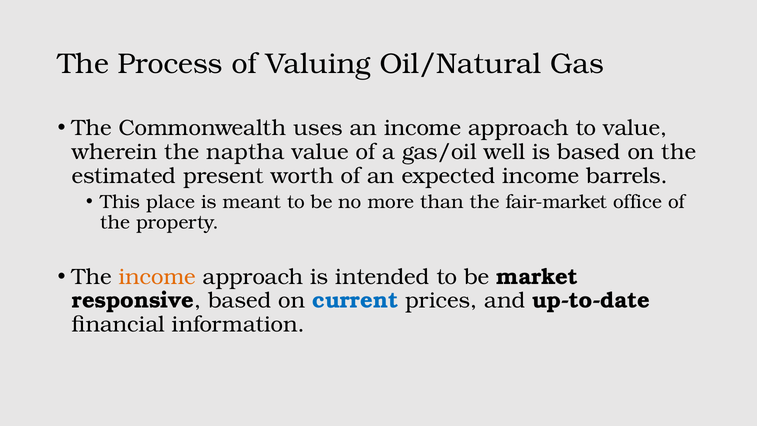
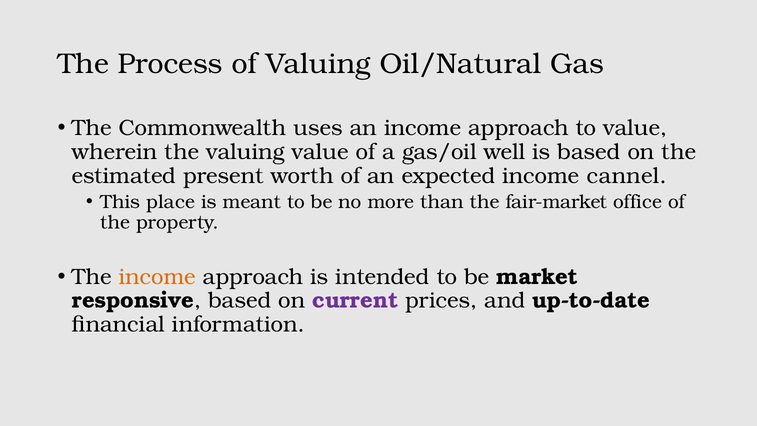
the naptha: naptha -> valuing (245, 152)
barrels: barrels -> cannel (627, 176)
current colour: blue -> purple (355, 300)
